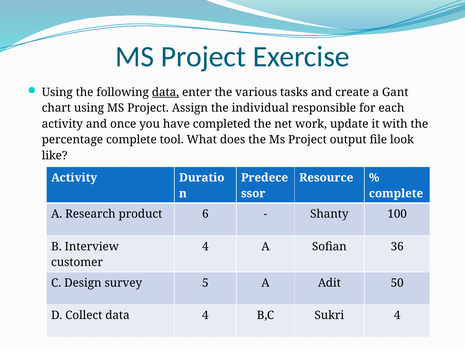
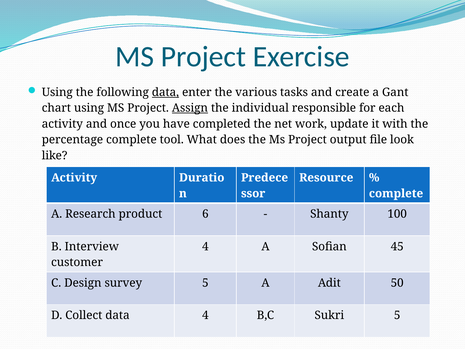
Assign underline: none -> present (190, 108)
36: 36 -> 45 (397, 246)
Sukri 4: 4 -> 5 (397, 315)
